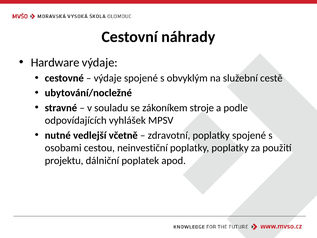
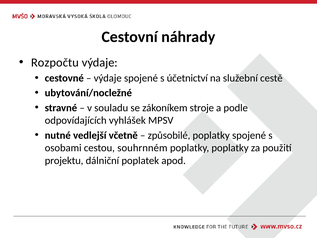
Hardware: Hardware -> Rozpočtu (55, 62)
obvyklým: obvyklým -> účetnictví (187, 78)
zdravotní: zdravotní -> způsobilé (169, 135)
neinvestiční: neinvestiční -> souhrnném (142, 148)
